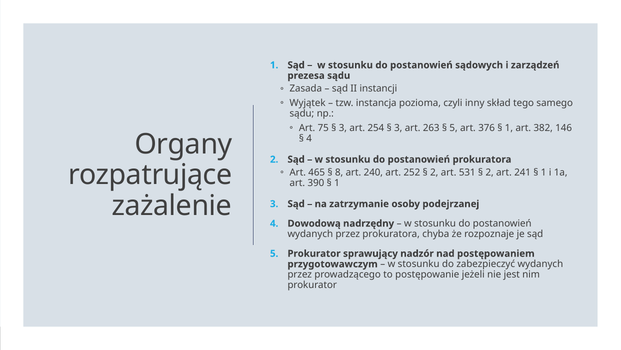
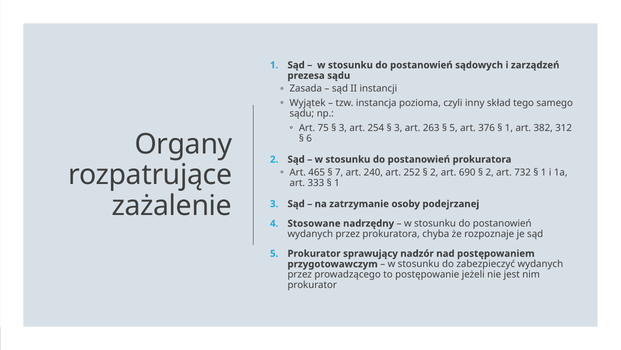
146: 146 -> 312 (564, 128)
4: 4 -> 6 (309, 138)
8: 8 -> 7 (339, 172)
531: 531 -> 690 (467, 172)
241: 241 -> 732 (523, 172)
390: 390 -> 333 (316, 183)
Dowodową: Dowodową -> Stosowane (314, 223)
